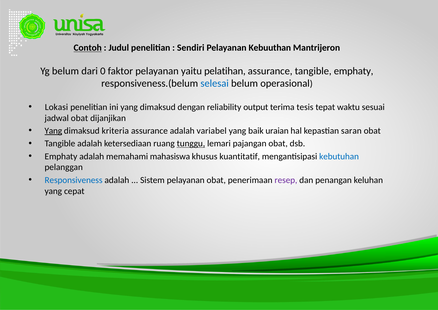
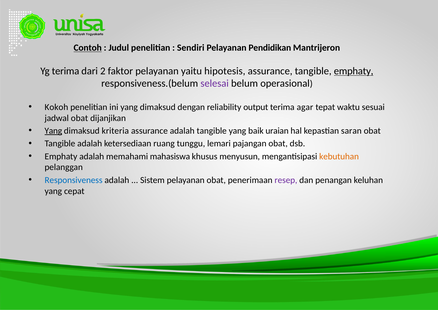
Kebuuthan: Kebuuthan -> Pendidikan (270, 48)
Yg belum: belum -> terima (66, 71)
0: 0 -> 2 (103, 71)
pelatihan: pelatihan -> hipotesis (225, 71)
emphaty underline: none -> present (354, 71)
selesai colour: blue -> purple (215, 83)
Lokasi: Lokasi -> Kokoh (56, 107)
tesis: tesis -> agar (305, 107)
adalah variabel: variabel -> tangible (212, 131)
tunggu underline: present -> none (191, 143)
kuantitatif: kuantitatif -> menyusun (240, 156)
kebutuhan colour: blue -> orange (339, 156)
